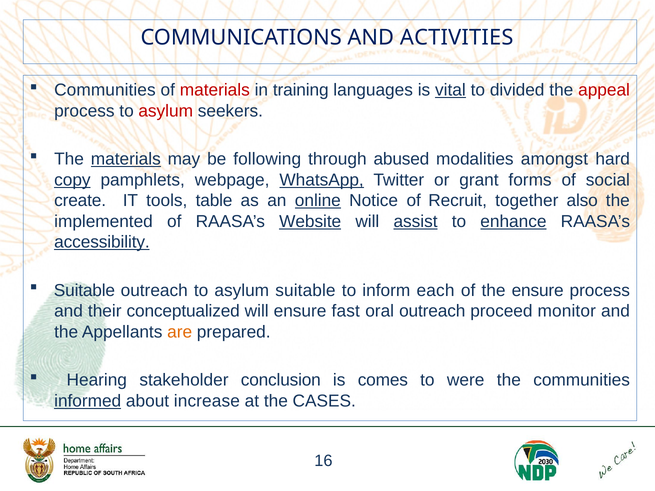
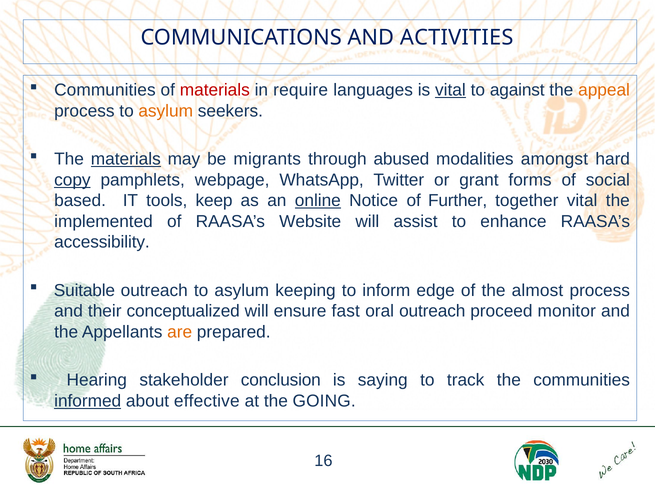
training: training -> require (301, 90)
divided: divided -> against (517, 90)
appeal colour: red -> orange (604, 90)
asylum colour: red -> orange (166, 111)
following: following -> migrants (267, 159)
WhatsApp underline: present -> none (322, 180)
create: create -> based (80, 201)
table: table -> keep (214, 201)
Recruit: Recruit -> Further (458, 201)
together also: also -> vital (582, 201)
Website underline: present -> none (310, 222)
assist underline: present -> none (416, 222)
enhance underline: present -> none (513, 222)
accessibility underline: present -> none (102, 242)
asylum suitable: suitable -> keeping (306, 291)
each: each -> edge (436, 291)
the ensure: ensure -> almost (537, 291)
comes: comes -> saying (383, 380)
were: were -> track (466, 380)
increase: increase -> effective (207, 401)
CASES: CASES -> GOING (324, 401)
